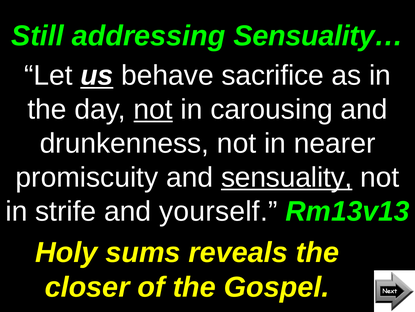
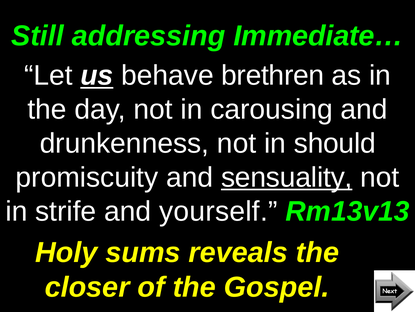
Sensuality…: Sensuality… -> Immediate… (318, 36)
sacrifice: sacrifice -> brethren (273, 75)
not underline: present -> none (153, 109)
nearer: nearer -> should (335, 143)
